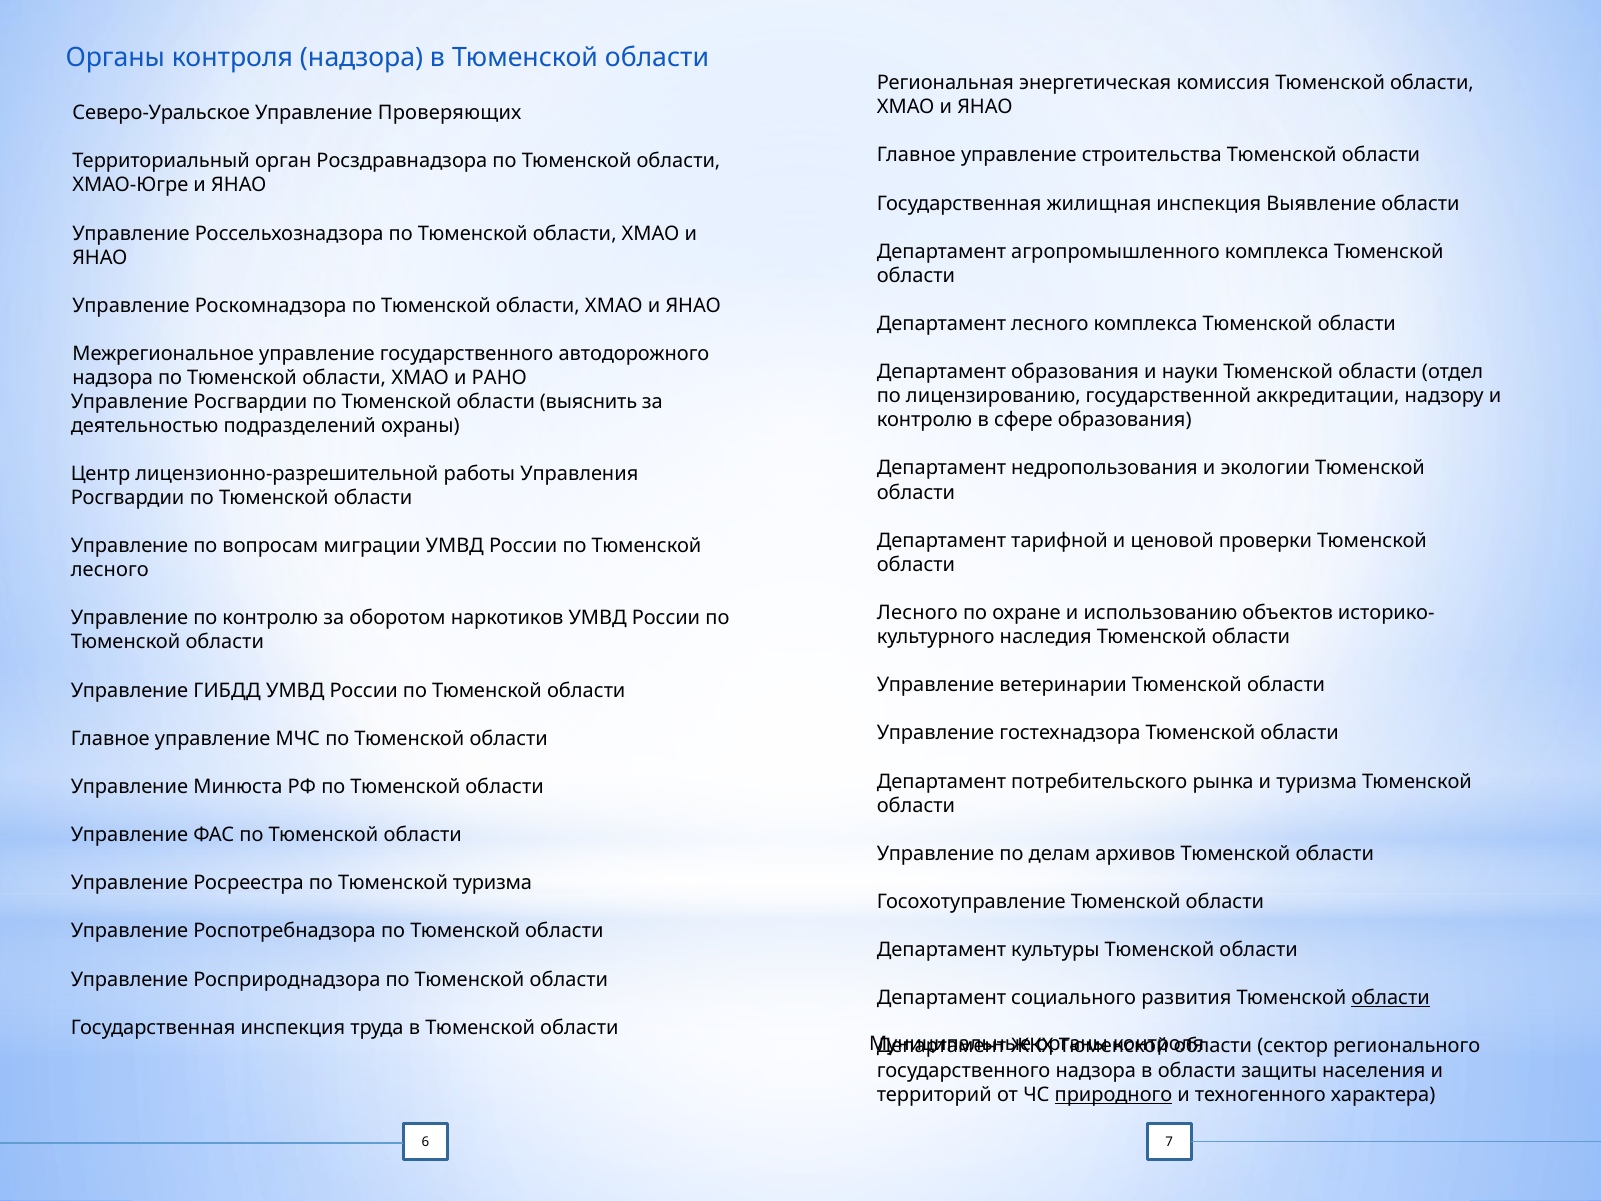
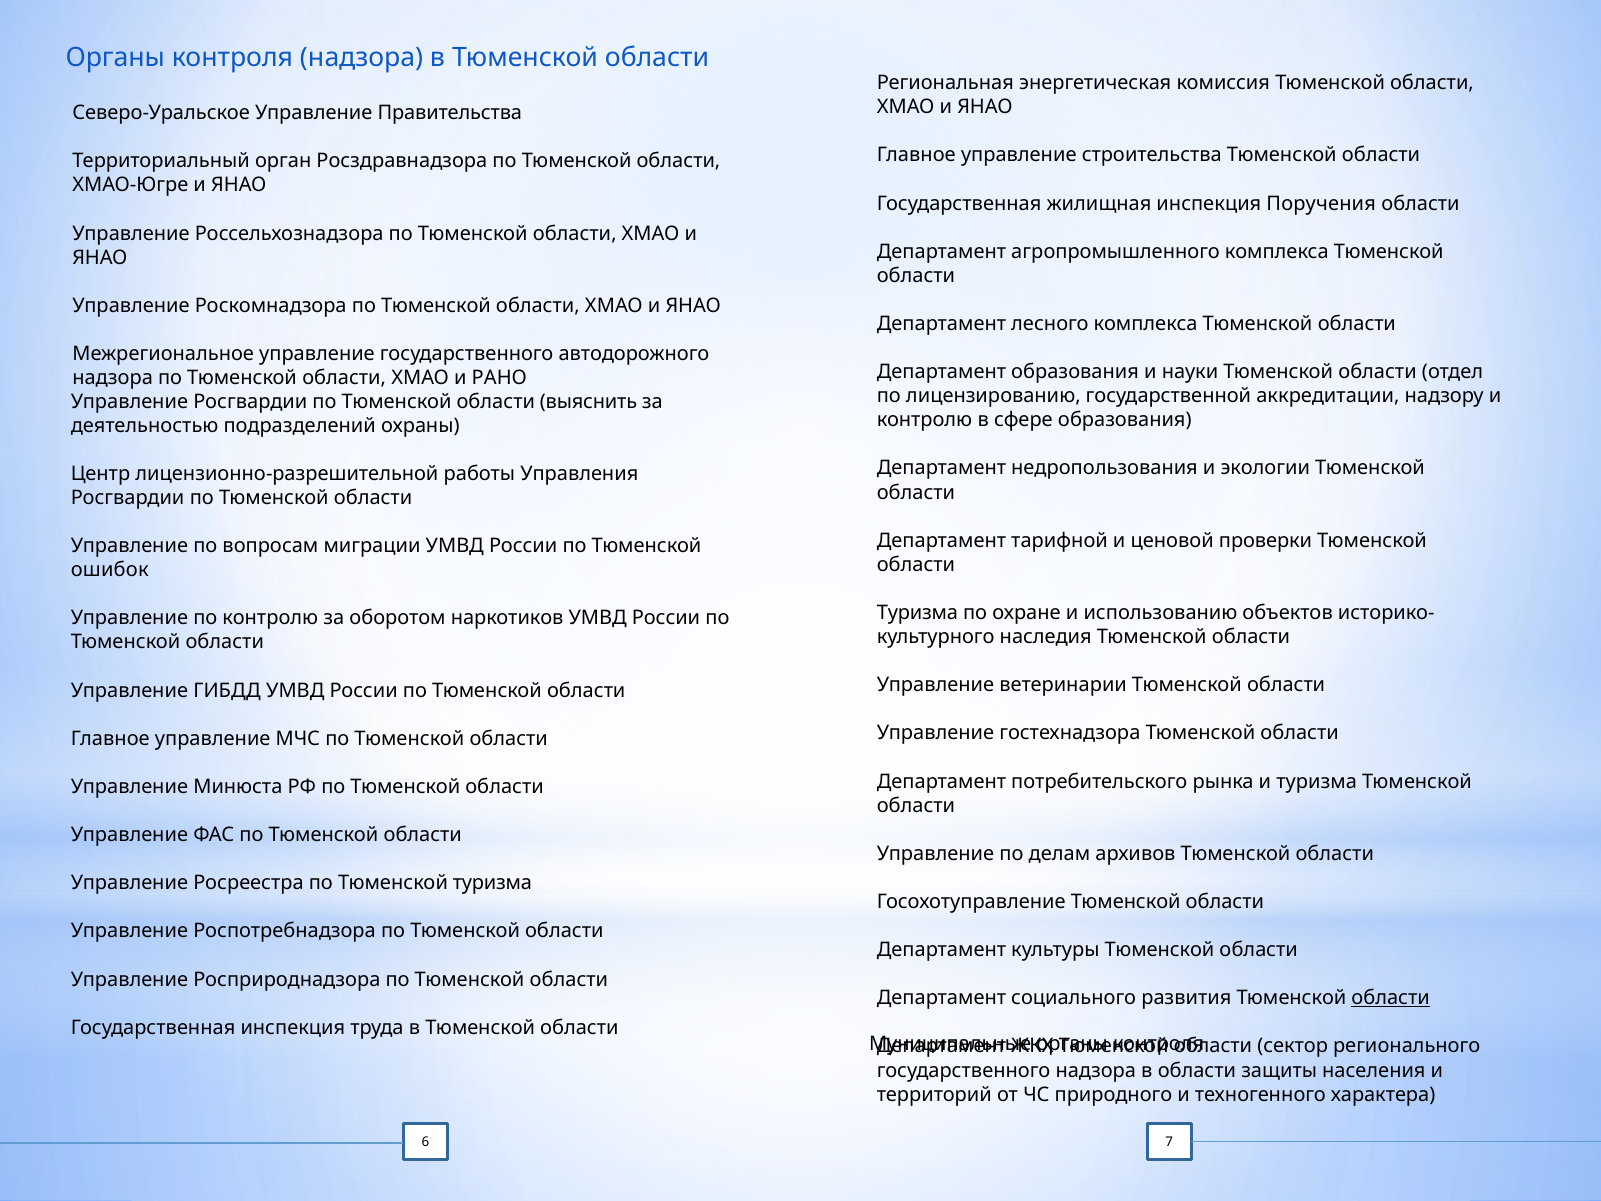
Проверяющих: Проверяющих -> Правительства (450, 113)
Выявление: Выявление -> Поручения (1321, 203)
лесного: лесного -> ошибок (110, 570)
Лесного: Лесного -> Туризма (917, 613)
природного underline: present -> none (1113, 1094)
